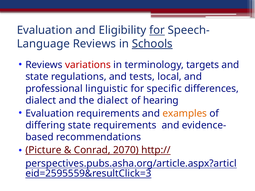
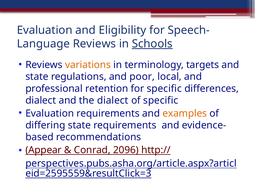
for underline: present -> none (157, 30)
variations colour: red -> orange (88, 65)
tests: tests -> poor (142, 77)
linguistic: linguistic -> retention (107, 89)
of hearing: hearing -> specific (161, 101)
Picture: Picture -> Appear (44, 150)
2070: 2070 -> 2096 (126, 150)
